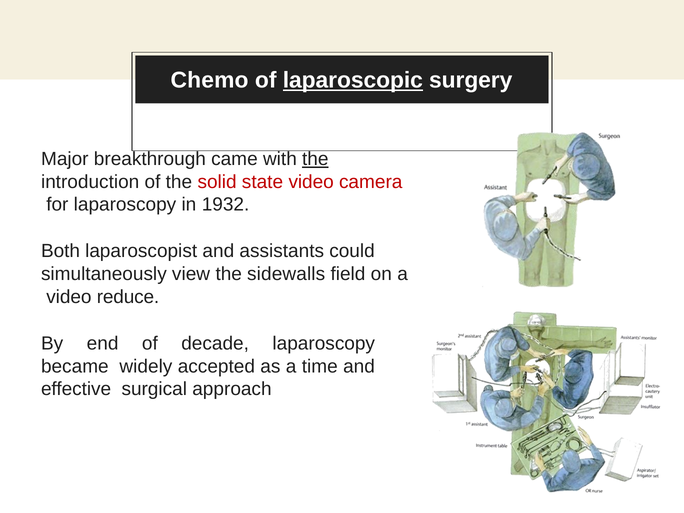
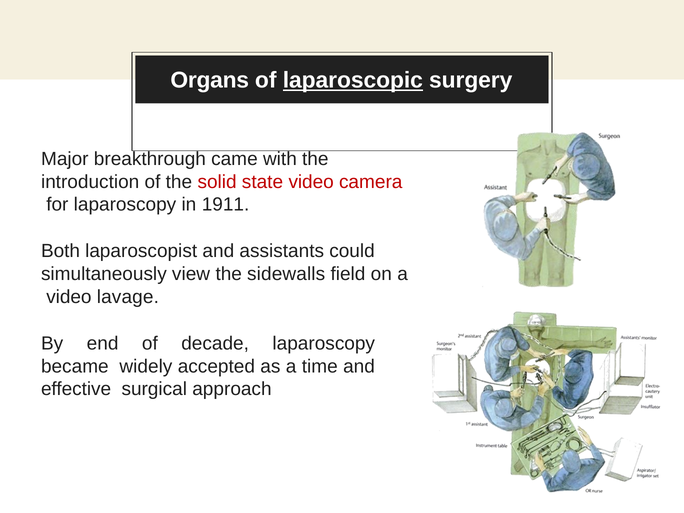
Chemo: Chemo -> Organs (210, 80)
the underline: present -> none (315, 159)
1932: 1932 -> 1911 (226, 205)
reduce: reduce -> lavage (128, 297)
